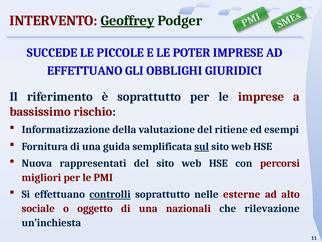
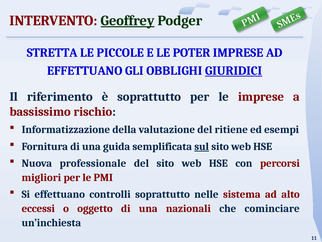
SUCCEDE: SUCCEDE -> STRETTA (52, 53)
GIURIDICI underline: none -> present (234, 71)
rappresentati: rappresentati -> professionale (93, 163)
controlli underline: present -> none (110, 194)
esterne: esterne -> sistema (242, 194)
sociale: sociale -> eccessi (38, 208)
rilevazione: rilevazione -> cominciare (272, 208)
